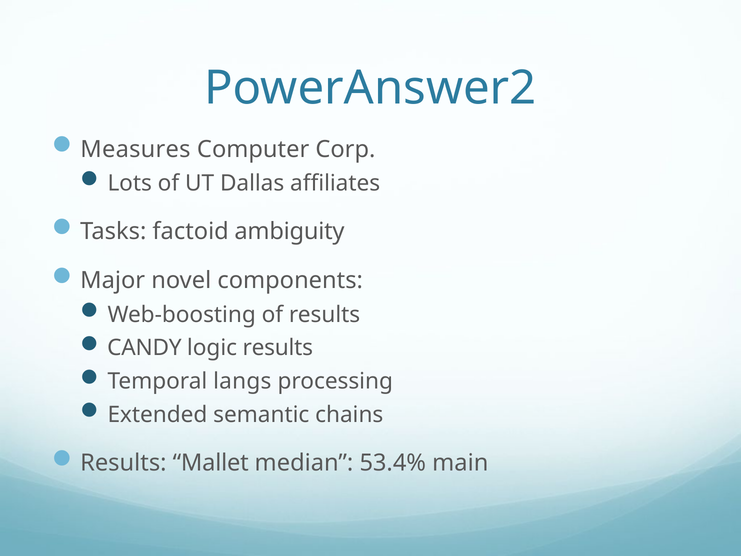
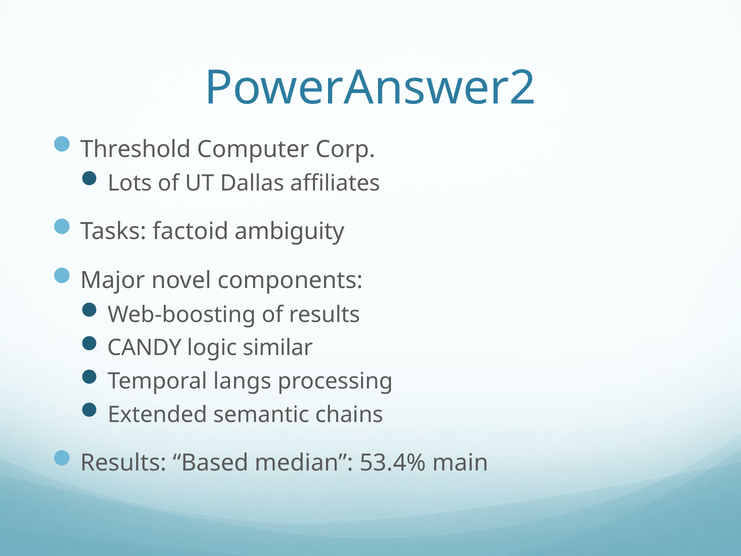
Measures: Measures -> Threshold (136, 149)
logic results: results -> similar (278, 348)
Mallet: Mallet -> Based (211, 463)
